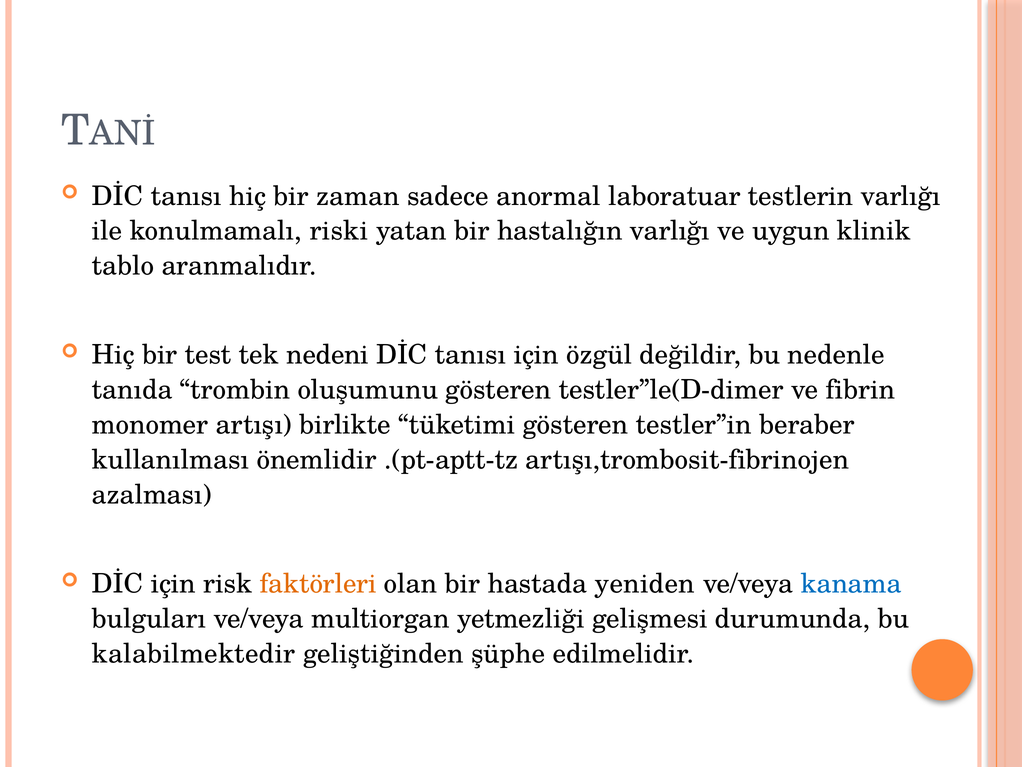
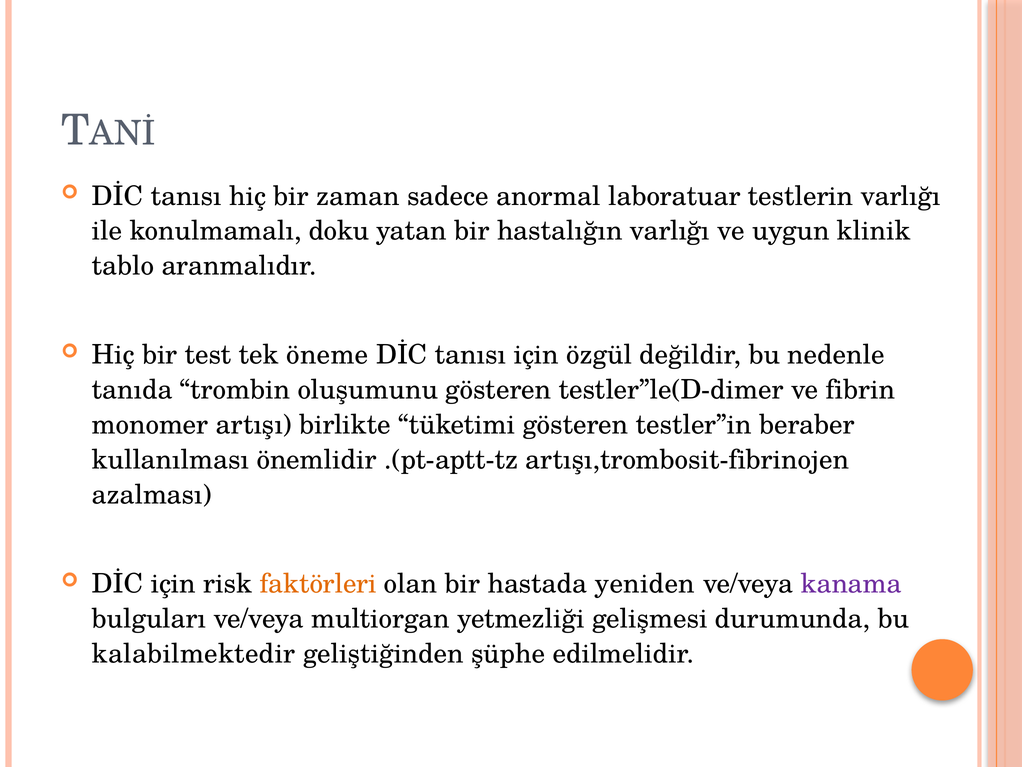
riski: riski -> doku (339, 231)
nedeni: nedeni -> öneme (327, 355)
kanama colour: blue -> purple (851, 584)
